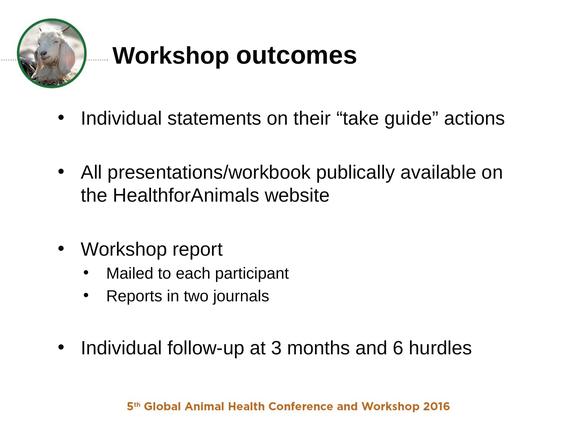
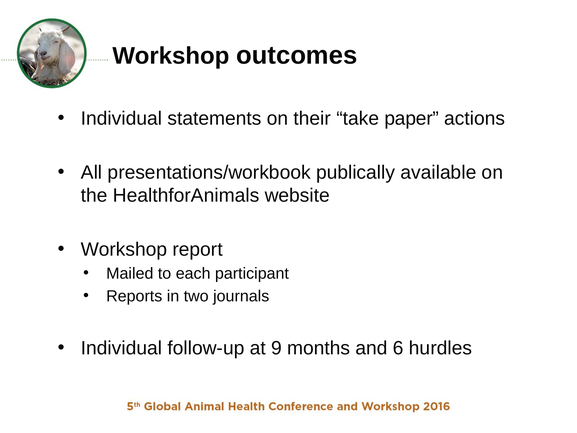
guide: guide -> paper (412, 119)
3: 3 -> 9 (276, 348)
